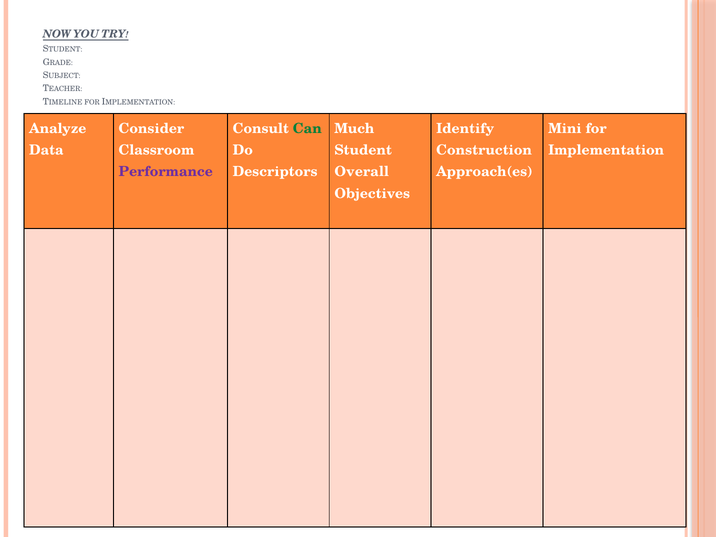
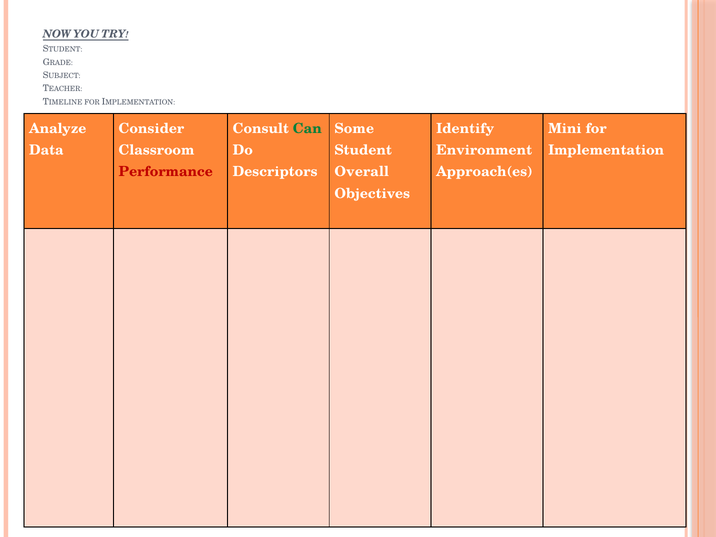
Much: Much -> Some (354, 129)
Construction: Construction -> Environment (484, 150)
Performance colour: purple -> red (166, 172)
